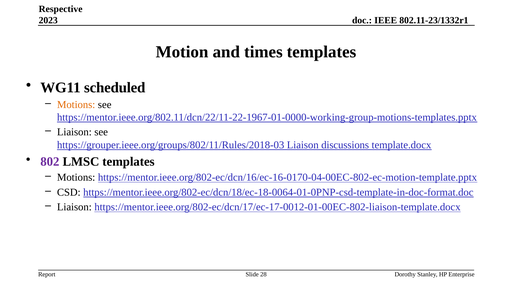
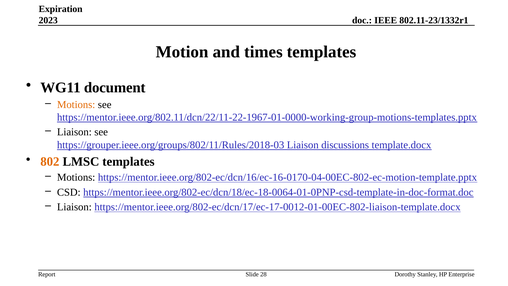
Respective: Respective -> Expiration (61, 9)
scheduled: scheduled -> document (115, 87)
802 colour: purple -> orange (50, 161)
